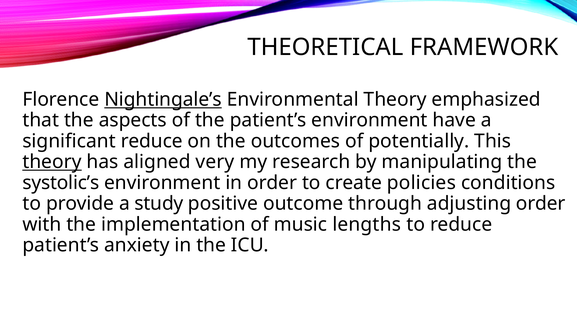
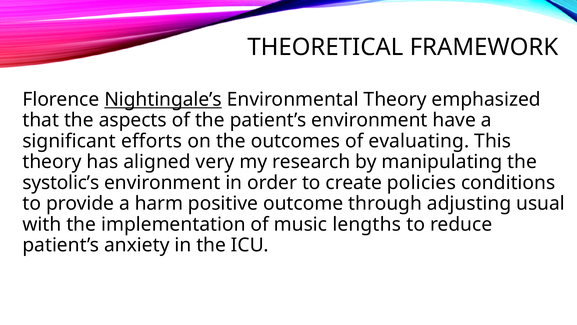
significant reduce: reduce -> efforts (152, 141)
potentially: potentially -> evaluating (419, 141)
theory underline: present -> none (52, 162)
study: study -> harm (159, 203)
adjusting order: order -> usual (541, 203)
